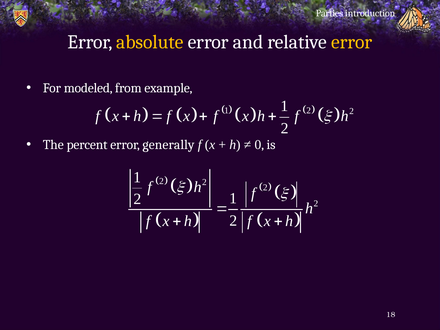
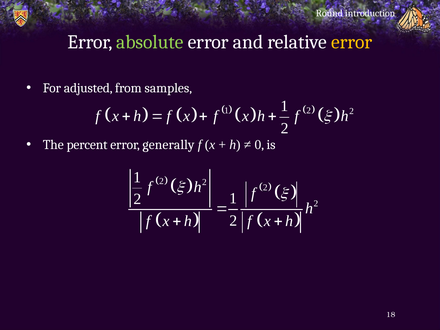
Parties: Parties -> Round (329, 13)
absolute colour: yellow -> light green (150, 42)
modeled: modeled -> adjusted (88, 88)
example: example -> samples (168, 88)
